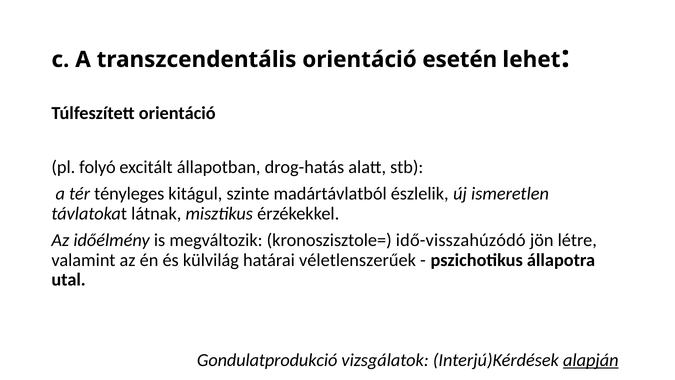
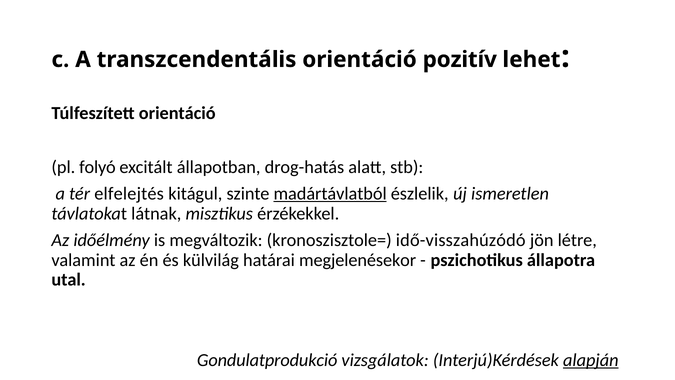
esetén: esetén -> pozitív (460, 59)
tényleges: tényleges -> elfelejtés (129, 194)
madártávlatból underline: none -> present (330, 194)
véletlenszerűek: véletlenszerűek -> megjelenésekor (358, 260)
